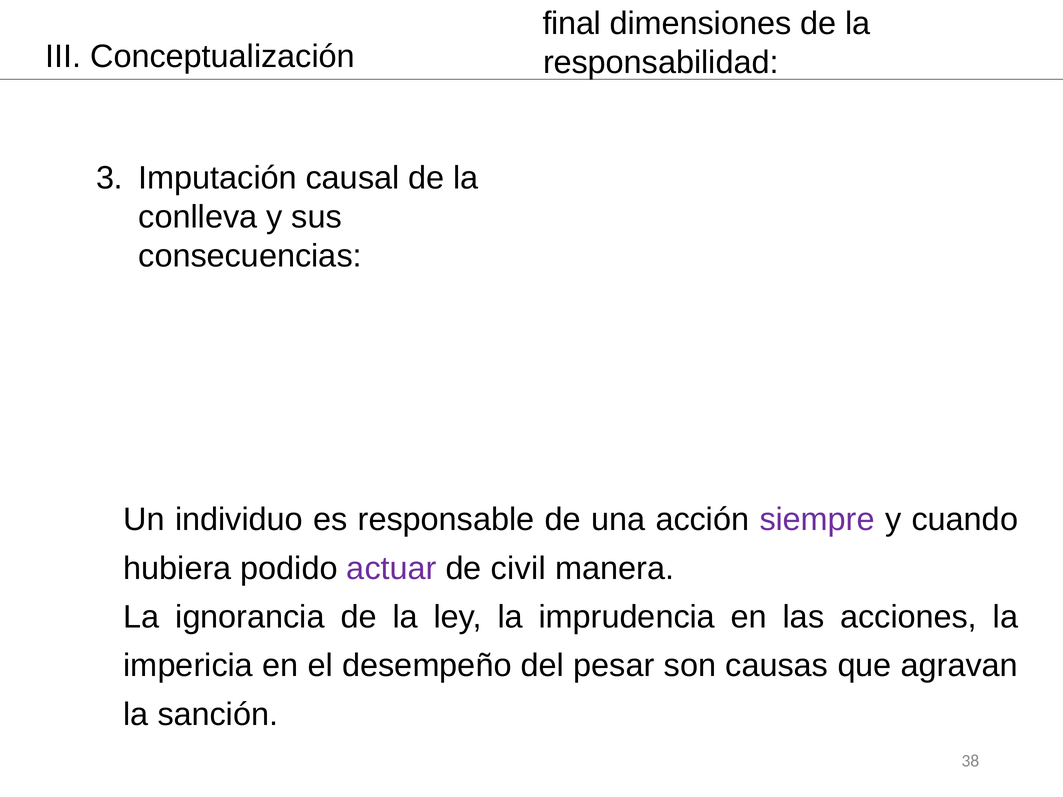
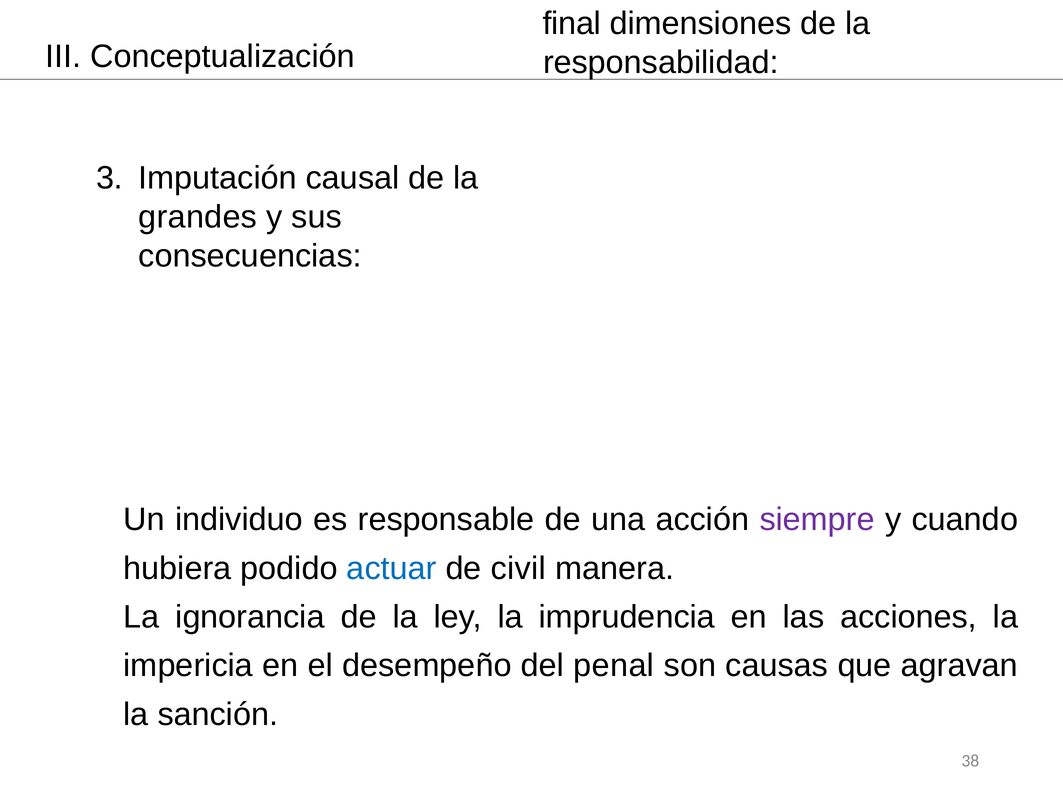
conlleva: conlleva -> grandes (198, 217)
actuar colour: purple -> blue (392, 569)
pesar: pesar -> penal (614, 666)
